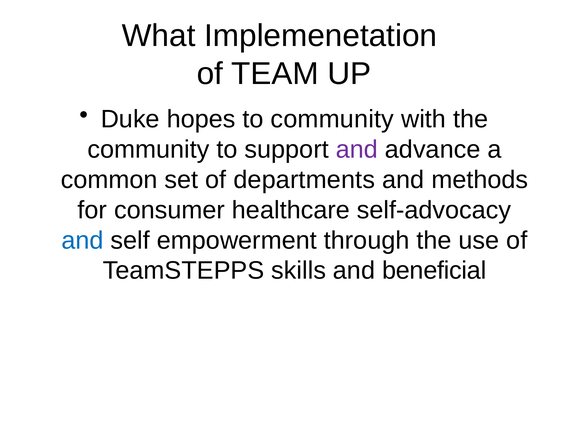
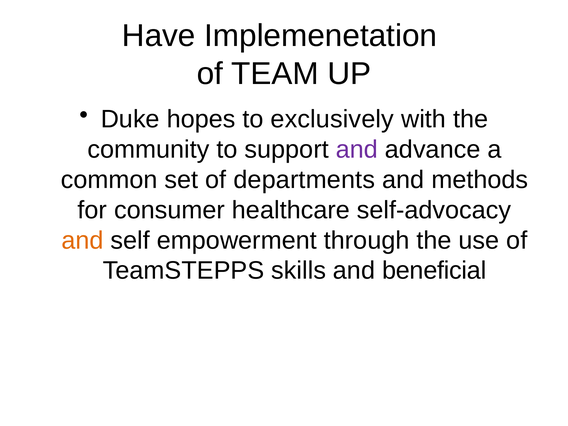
What: What -> Have (159, 36)
to community: community -> exclusively (332, 119)
and colour: blue -> orange (82, 240)
